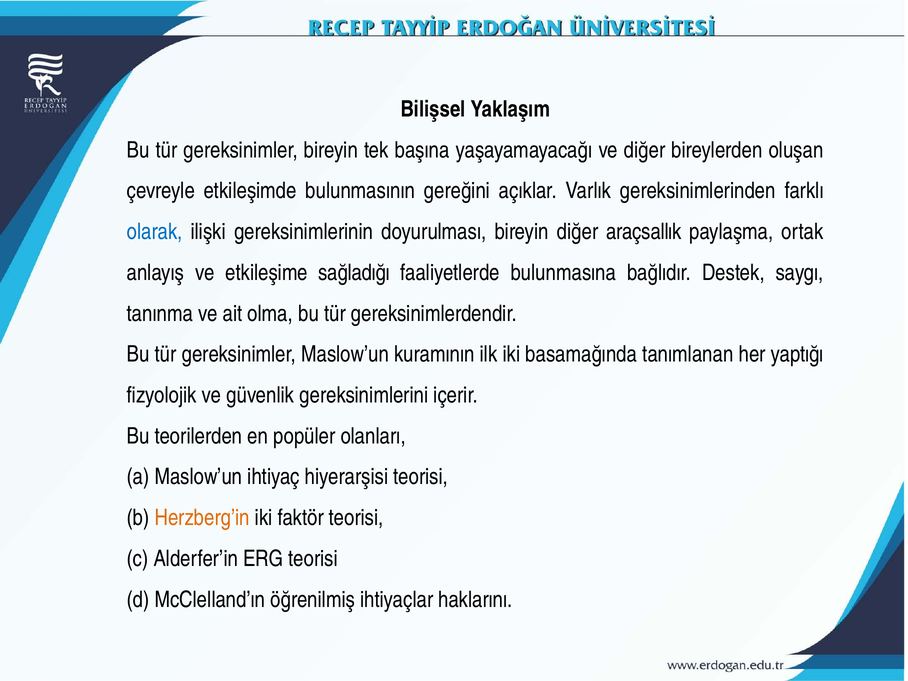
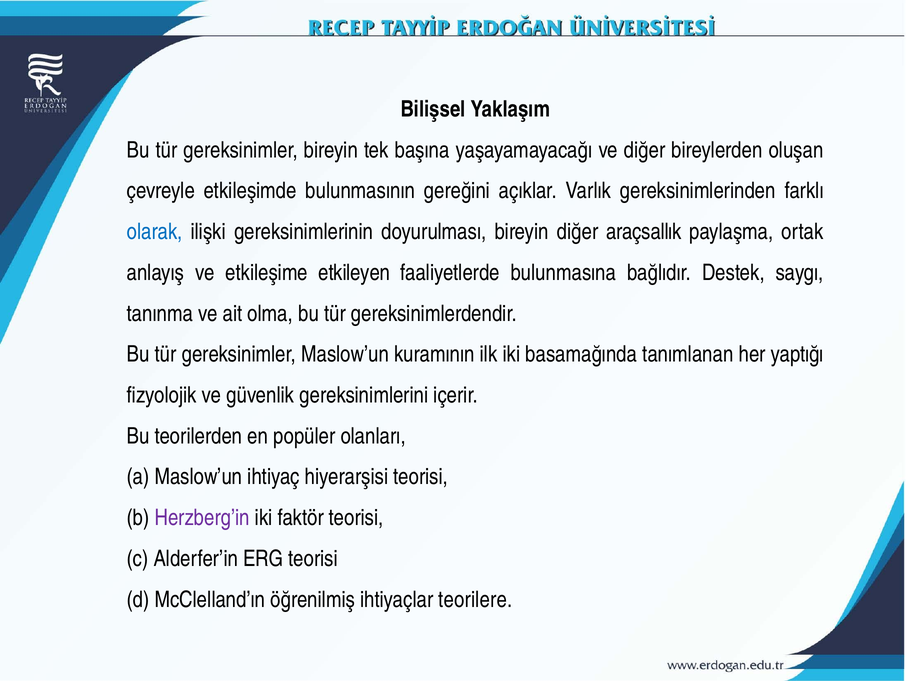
sağladığı: sağladığı -> etkileyen (354, 273)
Herzberg’in colour: orange -> purple (202, 518)
haklarını: haklarını -> teorilere (475, 600)
